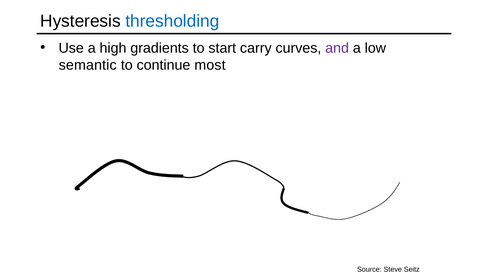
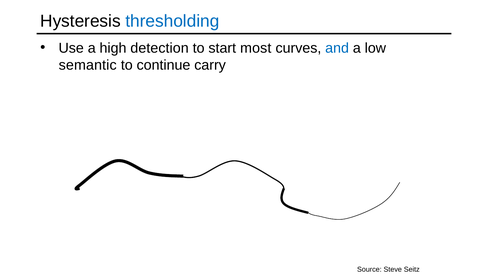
gradients: gradients -> detection (160, 48)
carry: carry -> most (256, 48)
and colour: purple -> blue (337, 48)
most: most -> carry (210, 65)
